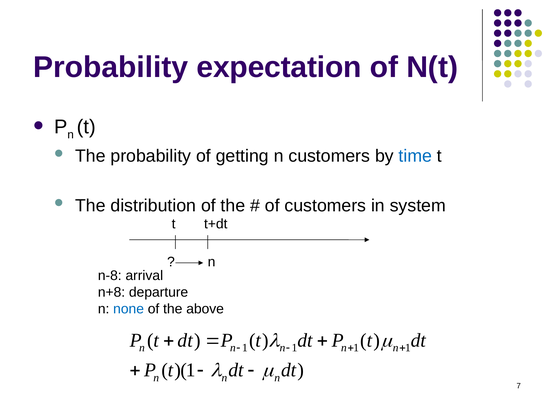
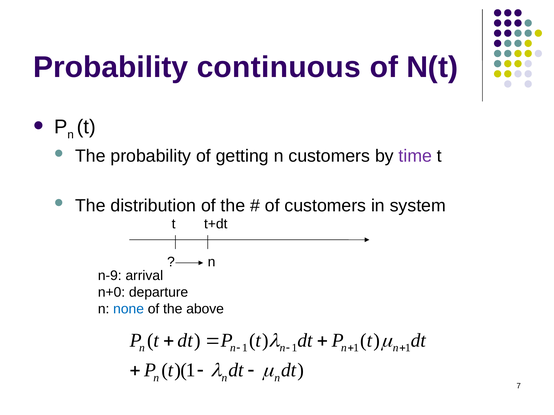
expectation: expectation -> continuous (279, 67)
time colour: blue -> purple (415, 156)
n-8: n-8 -> n-9 (110, 276)
n+8: n+8 -> n+0 (111, 293)
